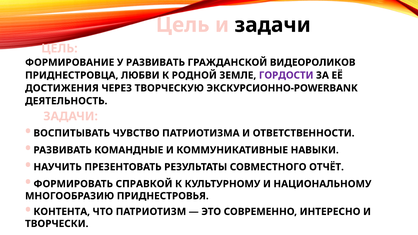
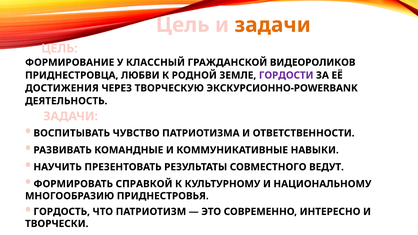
задачи colour: black -> orange (273, 25)
У РАЗВИВАТЬ: РАЗВИВАТЬ -> КЛАССНЫЙ (155, 62)
ОТЧЁТ: ОТЧЁТ -> ВЕДУТ (326, 167)
КОНТЕНТА: КОНТЕНТА -> ГОРДОСТЬ (62, 212)
